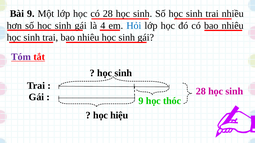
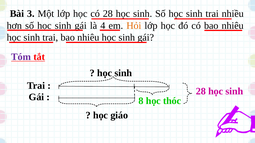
Bài 9: 9 -> 3 (31, 14)
Hỏi colour: blue -> orange (134, 26)
9: 9 -> 8 (141, 101)
hiệu: hiệu -> giáo (119, 116)
